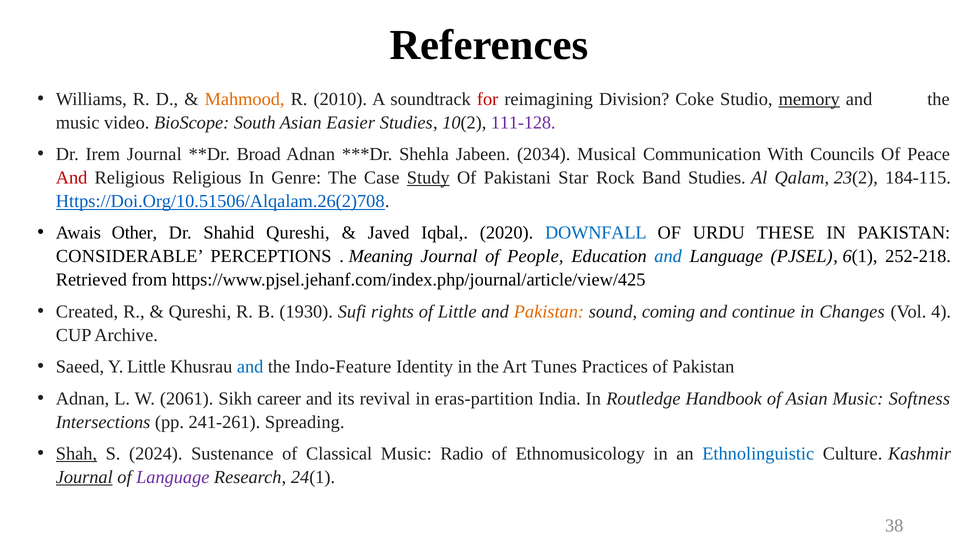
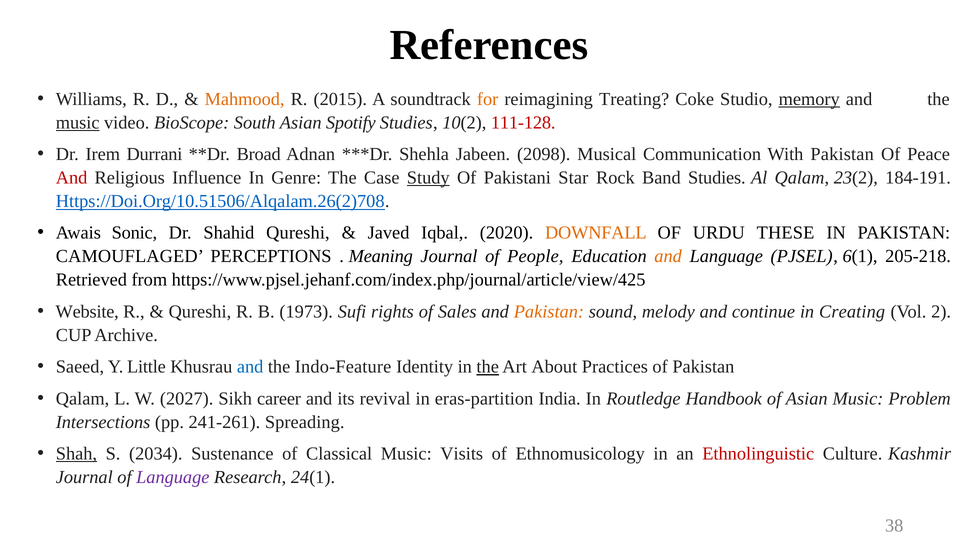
2010: 2010 -> 2015 (340, 99)
for colour: red -> orange (488, 99)
Division: Division -> Treating (634, 99)
music underline: none -> present (78, 123)
Easier: Easier -> Spotify (351, 123)
111-128 colour: purple -> red (523, 123)
Irem Journal: Journal -> Durrani (154, 154)
2034: 2034 -> 2098 (544, 154)
With Councils: Councils -> Pakistan (842, 154)
Religious Religious: Religious -> Influence (207, 178)
184-115: 184-115 -> 184-191 (918, 178)
Other: Other -> Sonic (134, 233)
DOWNFALL colour: blue -> orange (596, 233)
CONSIDERABLE: CONSIDERABLE -> CAMOUFLAGED (130, 256)
and colour: blue -> orange (668, 256)
252-218: 252-218 -> 205-218 (918, 256)
Created: Created -> Website (87, 312)
1930: 1930 -> 1973 (306, 312)
of Little: Little -> Sales (457, 312)
coming: coming -> melody (668, 312)
Changes: Changes -> Creating (852, 312)
4: 4 -> 2 (941, 312)
the underline: none -> present (488, 367)
Tunes: Tunes -> About (554, 367)
Adnan: Adnan -> Qalam (83, 399)
2061: 2061 -> 2027 (187, 399)
Softness: Softness -> Problem (920, 399)
2024: 2024 -> 2034 (156, 454)
Radio: Radio -> Visits (462, 454)
Ethnolinguistic colour: blue -> red (758, 454)
Journal underline: present -> none (84, 477)
